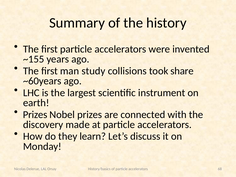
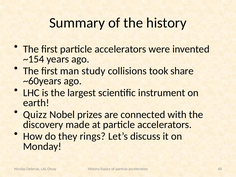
~155: ~155 -> ~154 (34, 59)
Prizes: Prizes -> Quizz (35, 115)
learn: learn -> rings (93, 136)
